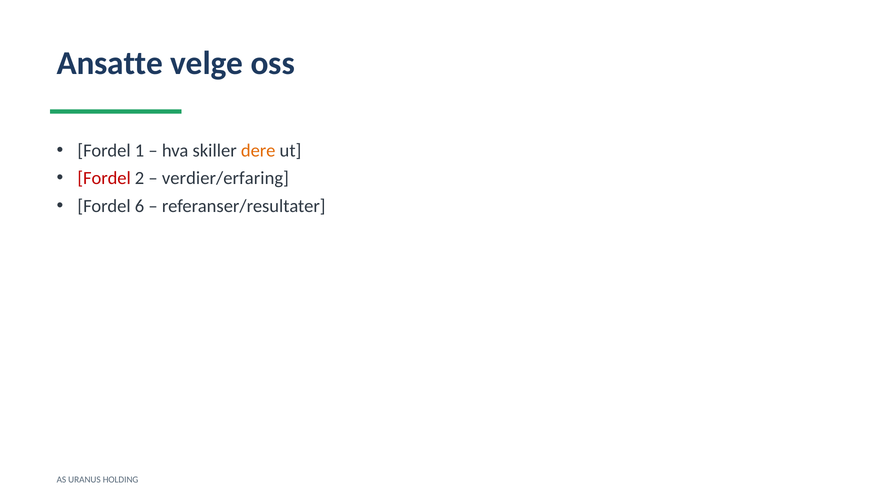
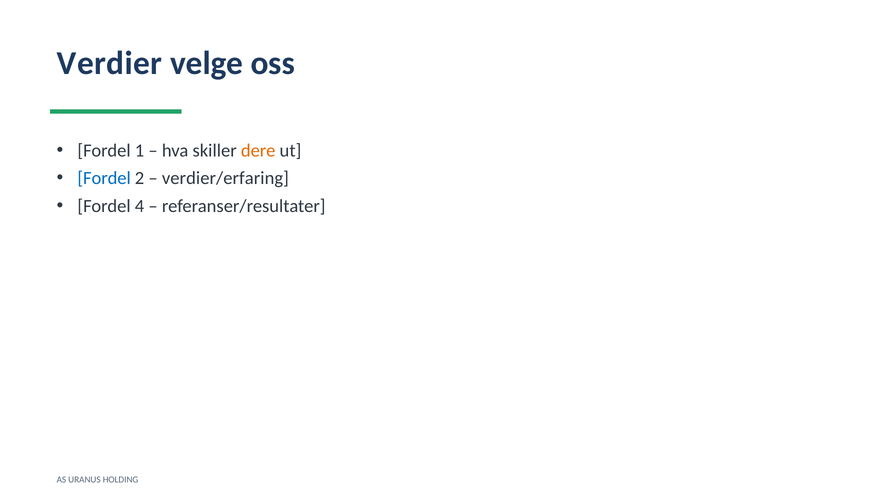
Ansatte: Ansatte -> Verdier (109, 64)
Fordel colour: red -> blue (104, 179)
6: 6 -> 4 (140, 206)
